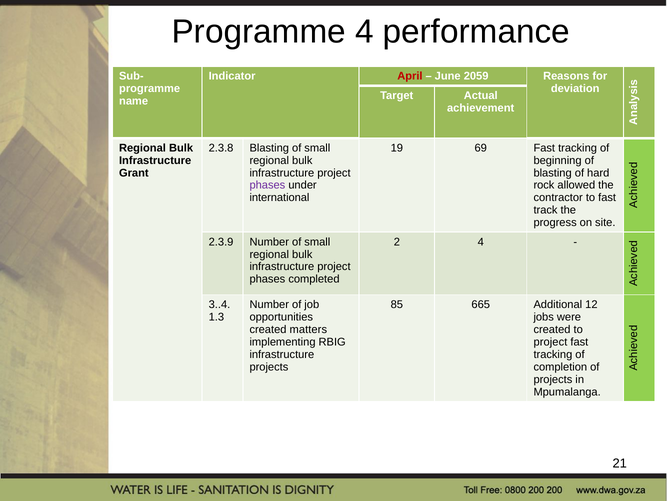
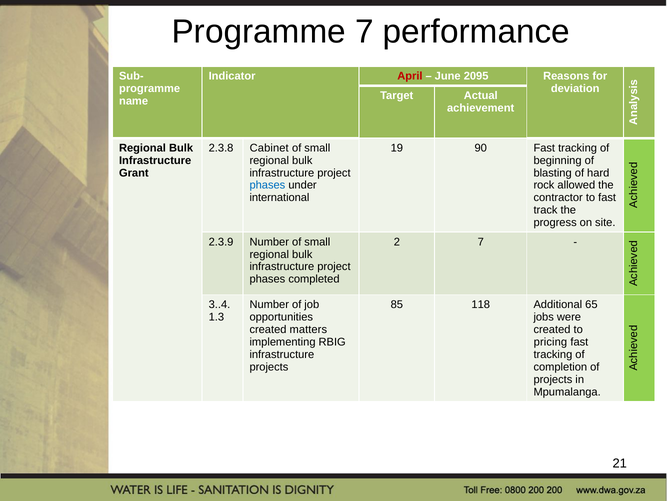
Programme 4: 4 -> 7 (364, 32)
2059: 2059 -> 2095 (476, 76)
2.3.8 Blasting: Blasting -> Cabinet (269, 148)
69: 69 -> 90 (481, 148)
phases colour: purple -> blue (267, 185)
2 4: 4 -> 7 (481, 242)
665: 665 -> 118 (481, 304)
12: 12 -> 65 (591, 304)
project: project -> pricing (550, 342)
